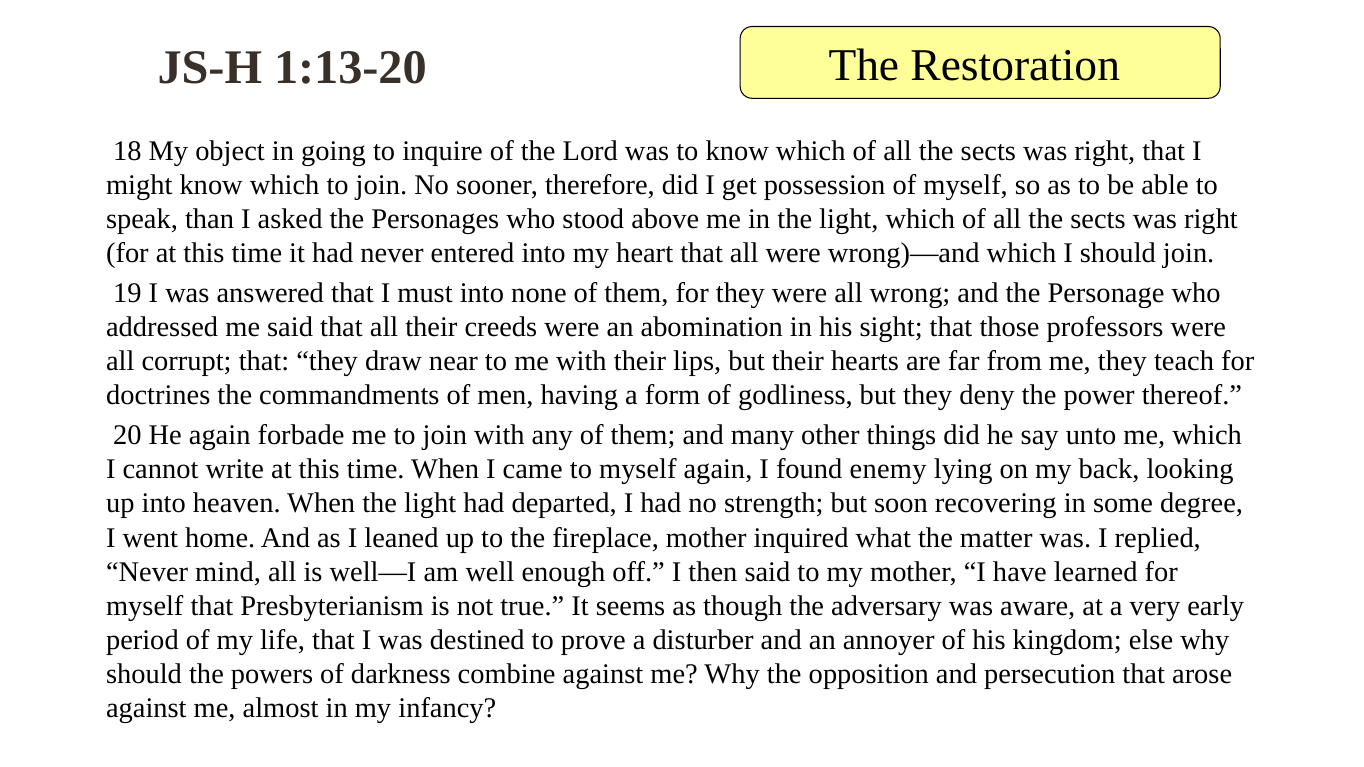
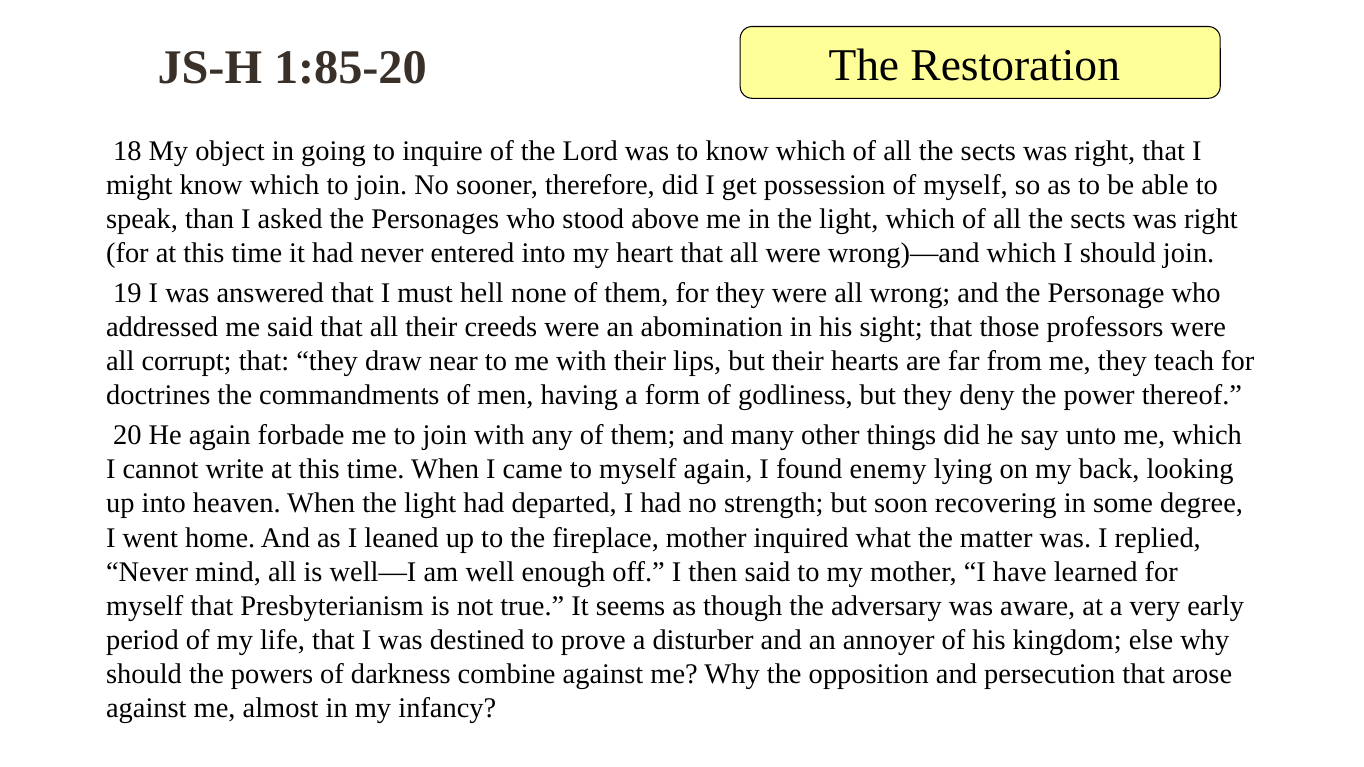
1:13-20: 1:13-20 -> 1:85-20 (350, 67)
must into: into -> hell (482, 293)
